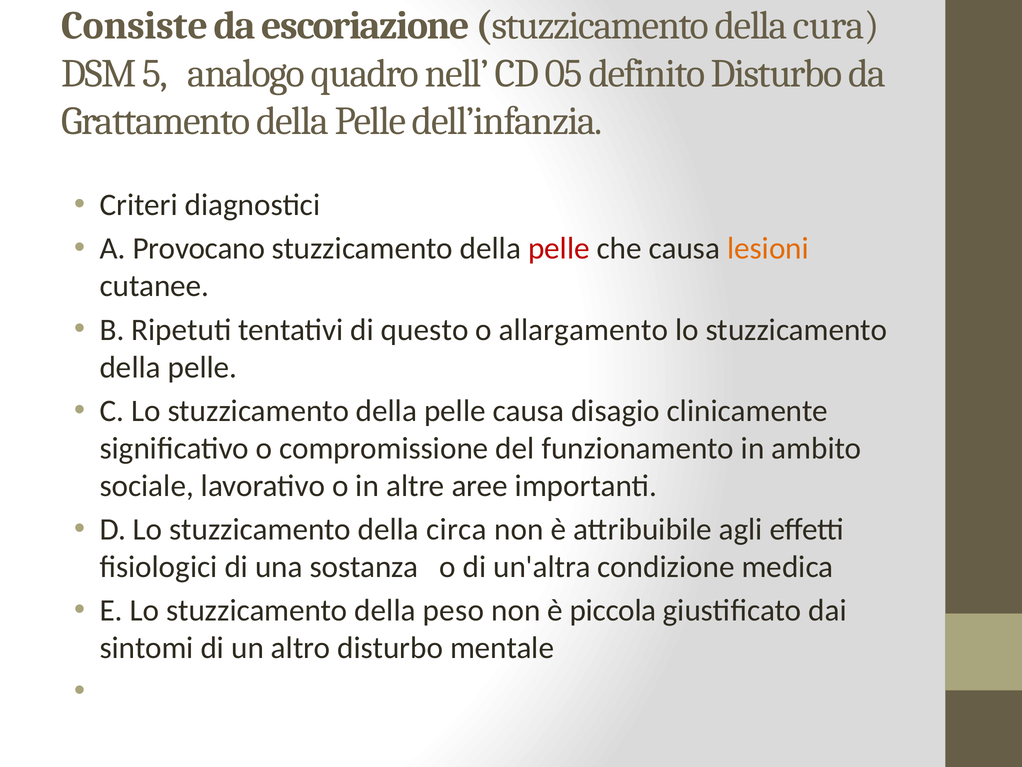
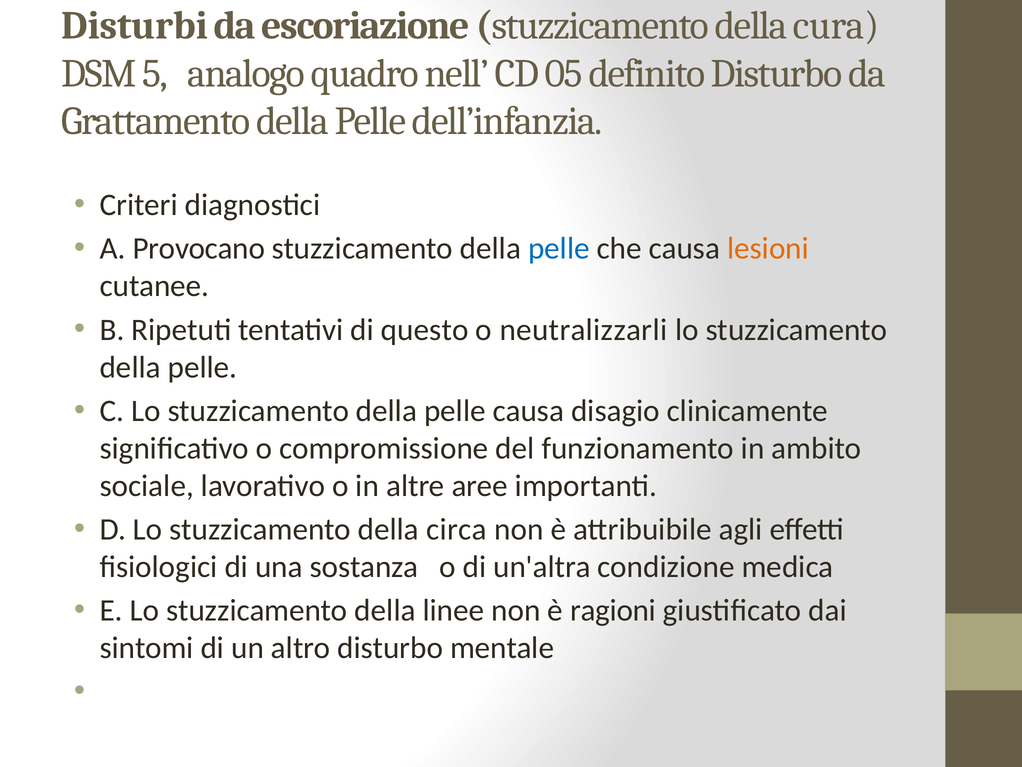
Consiste: Consiste -> Disturbi (135, 26)
pelle colour: red -> blue (559, 248)
allargamento: allargamento -> neutralizzarli (583, 330)
peso: peso -> linee (454, 610)
piccola: piccola -> ragioni (613, 610)
